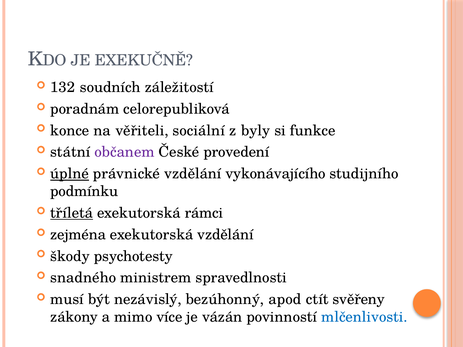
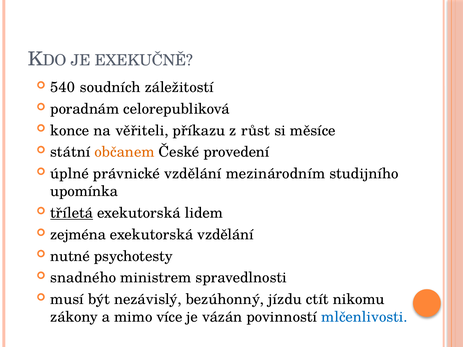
132: 132 -> 540 (63, 87)
sociální: sociální -> příkazu (199, 131)
byly: byly -> růst (256, 131)
funkce: funkce -> měsíce (313, 131)
občanem colour: purple -> orange (125, 152)
úplné underline: present -> none (70, 174)
vykonávajícího: vykonávajícího -> mezinárodním (275, 174)
podmínku: podmínku -> upomínka (84, 192)
rámci: rámci -> lidem (204, 213)
škody: škody -> nutné (70, 256)
apod: apod -> jízdu (285, 300)
svěřeny: svěřeny -> nikomu (359, 300)
